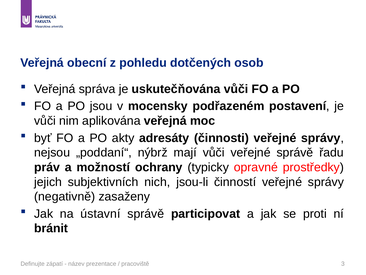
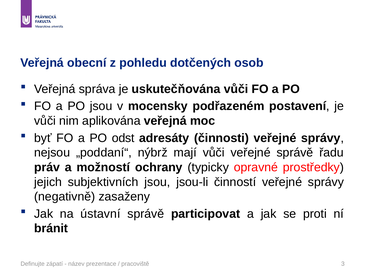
akty: akty -> odst (123, 138)
subjektivních nich: nich -> jsou (157, 182)
